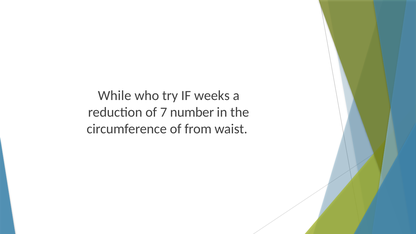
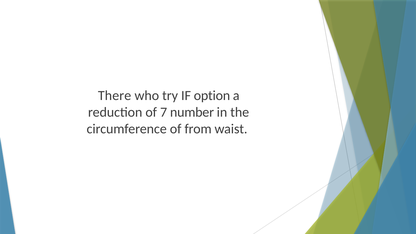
While: While -> There (115, 96)
weeks: weeks -> option (212, 96)
